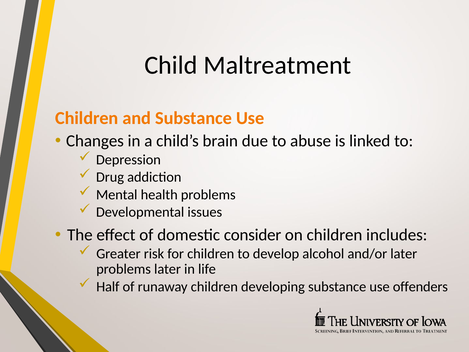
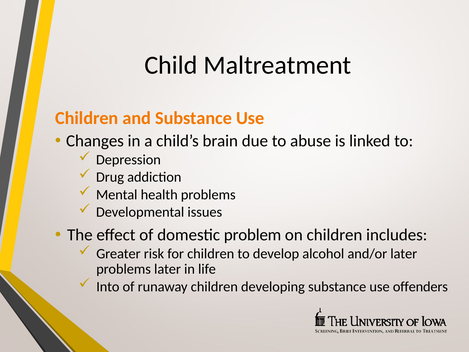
consider: consider -> problem (253, 235)
Half: Half -> Into (108, 286)
